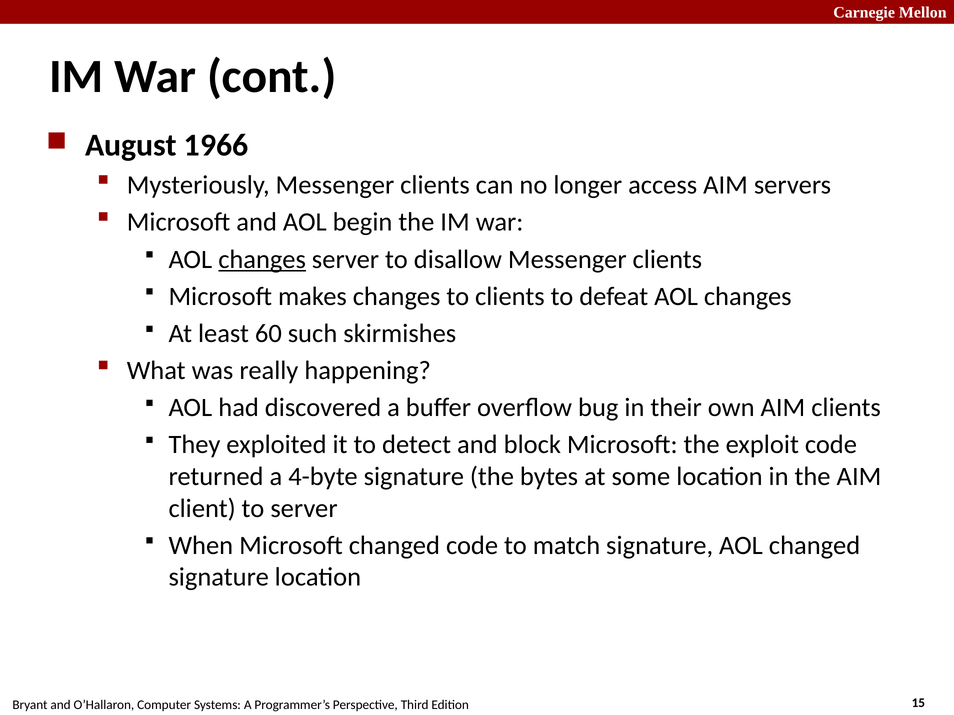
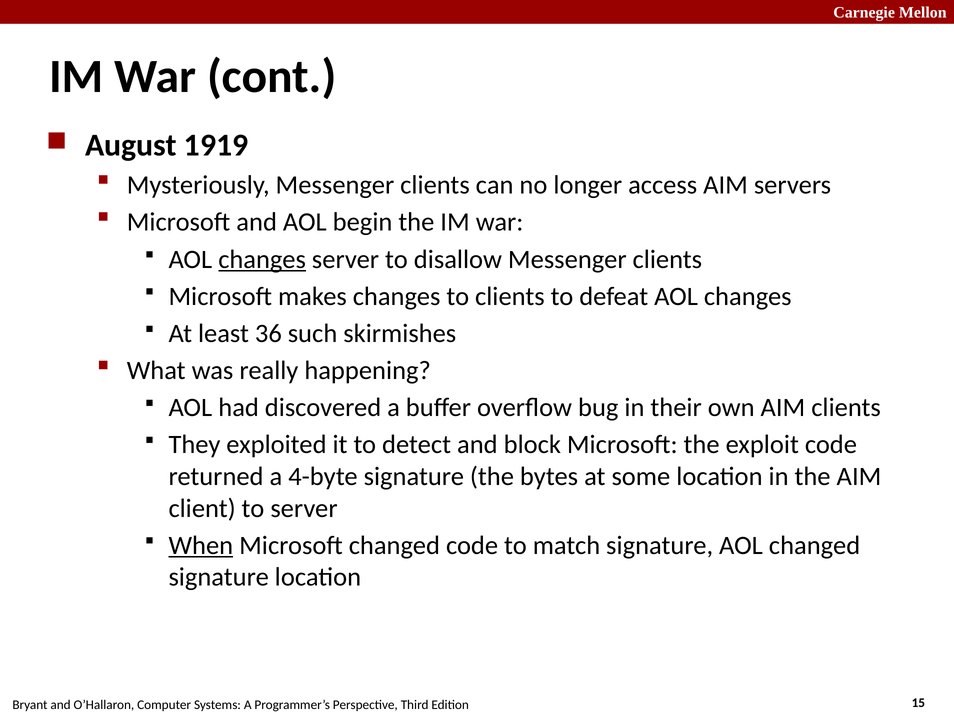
1966: 1966 -> 1919 (216, 145)
60: 60 -> 36 (268, 334)
When underline: none -> present (201, 546)
